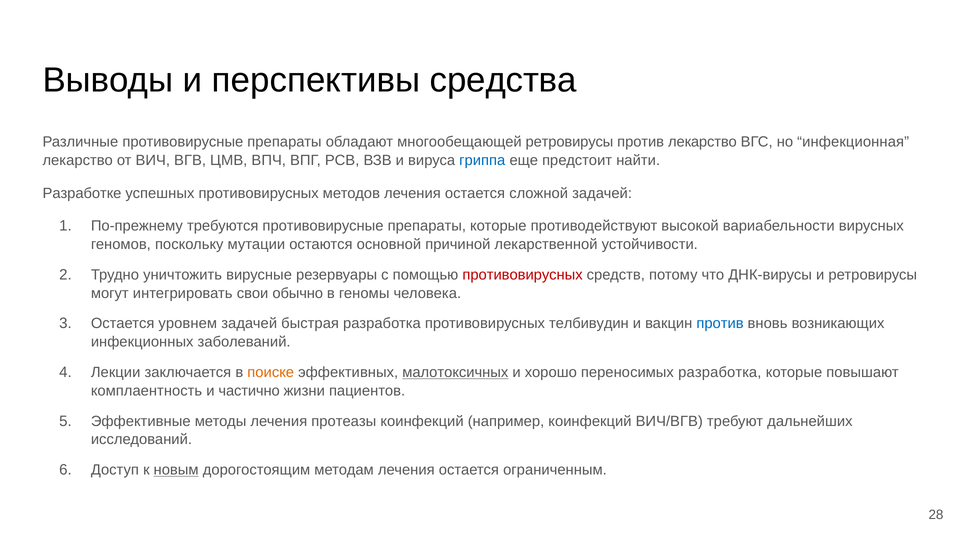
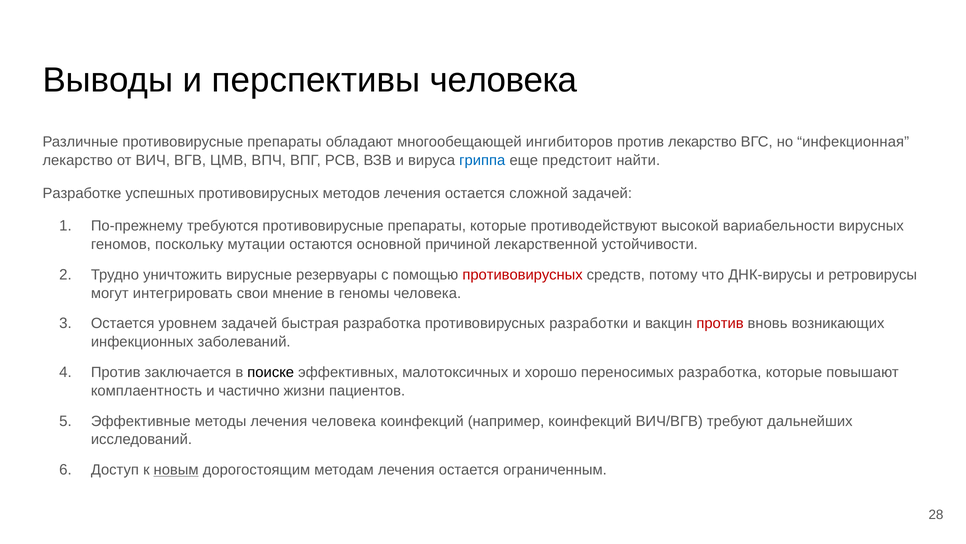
перспективы средства: средства -> человека (503, 80)
многообещающей ретровирусы: ретровирусы -> ингибиторов (569, 142)
обычно: обычно -> мнение (298, 293)
телбивудин: телбивудин -> разработки (589, 323)
против colour: blue -> red (720, 323)
Лекции: Лекции -> Против (116, 372)
поиске colour: orange -> black (271, 372)
малотоксичных underline: present -> none (455, 372)
лечения протеазы: протеазы -> человека (344, 421)
